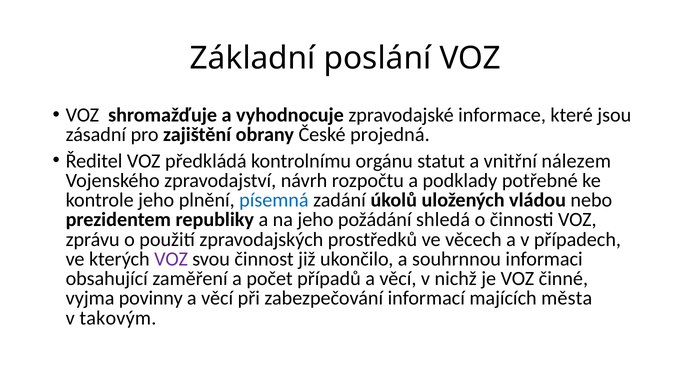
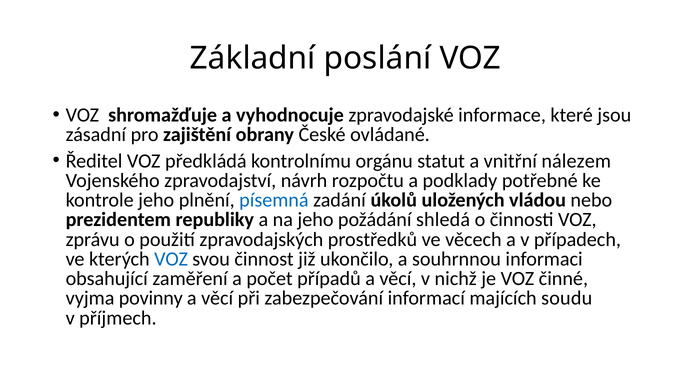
projedná: projedná -> ovládané (390, 135)
VOZ colour: purple -> blue (171, 259)
města: města -> soudu (567, 298)
takovým: takovým -> příjmech (118, 318)
